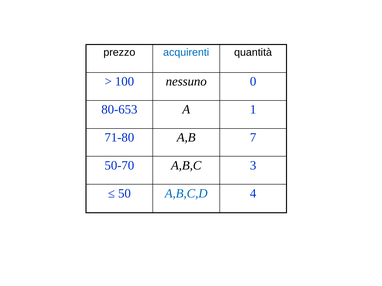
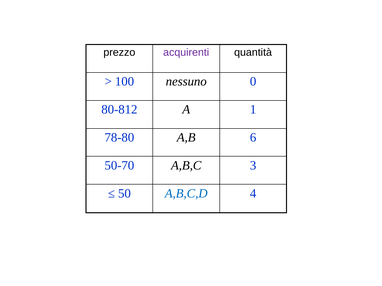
acquirenti colour: blue -> purple (186, 53)
80-653: 80-653 -> 80-812 (119, 110)
71-80: 71-80 -> 78-80 (119, 138)
7: 7 -> 6 (253, 138)
